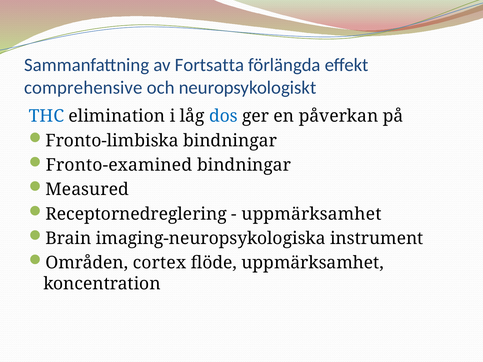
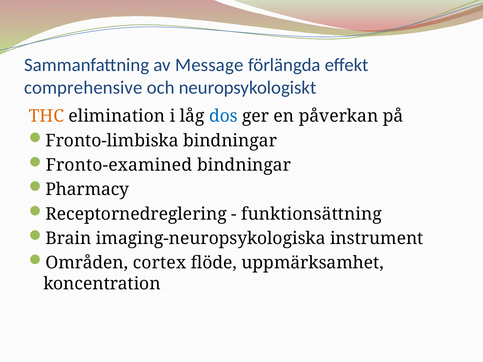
Fortsatta: Fortsatta -> Message (209, 65)
THC colour: blue -> orange (47, 116)
Measured: Measured -> Pharmacy (87, 190)
uppmärksamhet: uppmärksamhet -> funktionsättning (312, 214)
